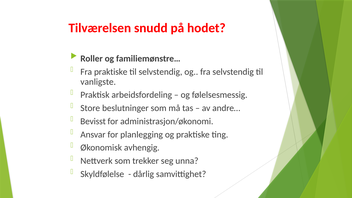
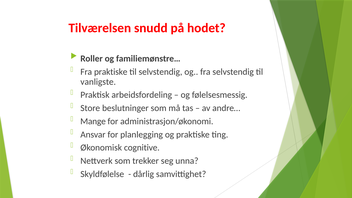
Bevisst: Bevisst -> Mange (93, 121)
avhengig: avhengig -> cognitive (142, 148)
